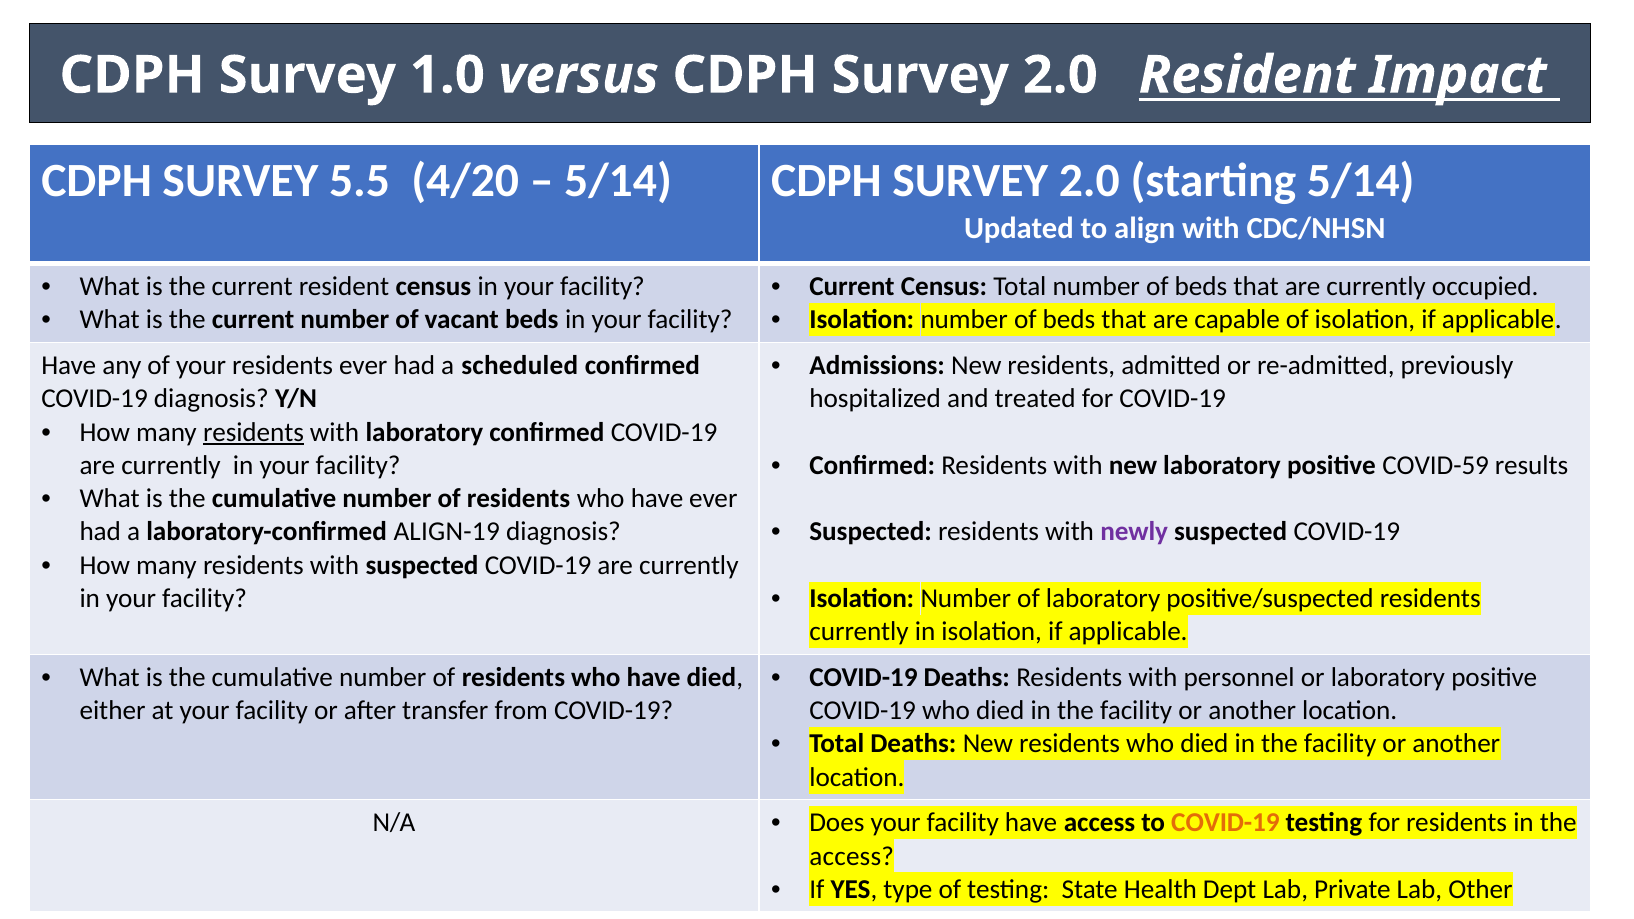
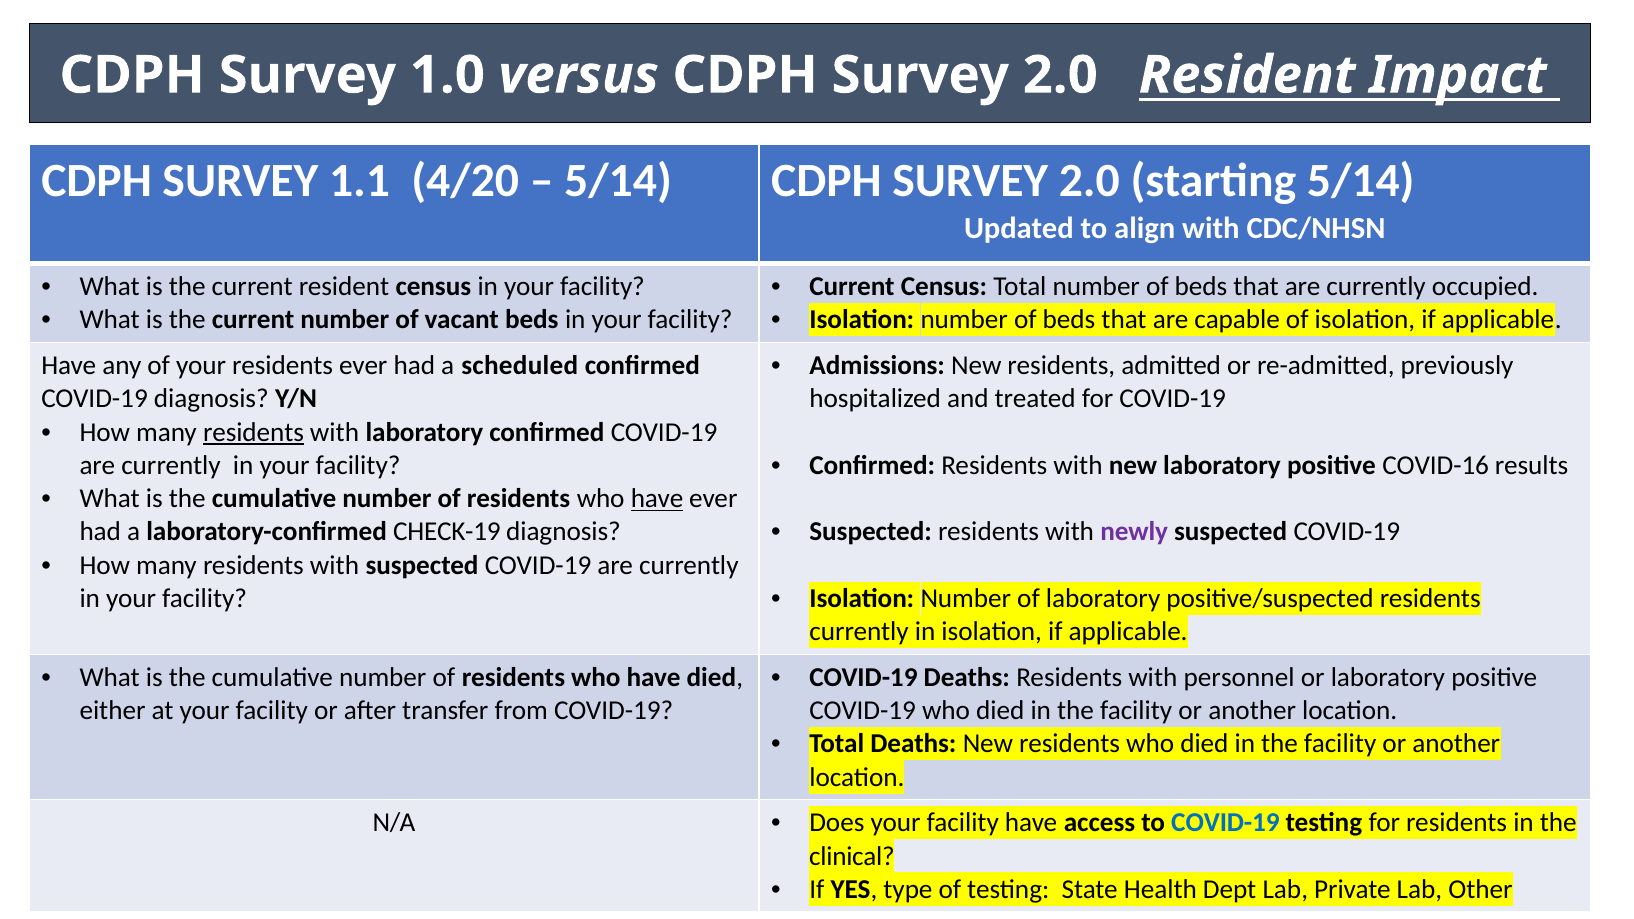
5.5: 5.5 -> 1.1 (360, 180)
COVID-59: COVID-59 -> COVID-16 (1436, 465)
have underline: none -> present (657, 499)
ALIGN-19: ALIGN-19 -> CHECK-19 (447, 532)
COVID-19 colour: orange -> blue (1225, 823)
access: access -> clinical (852, 856)
